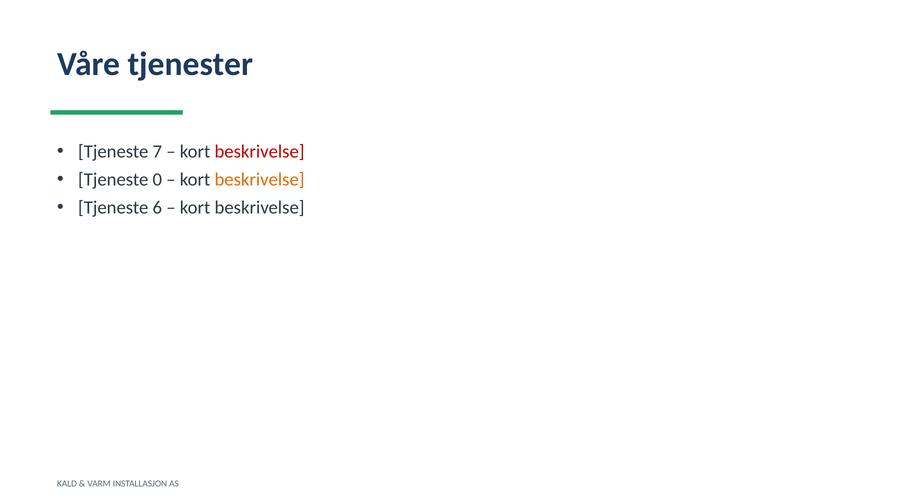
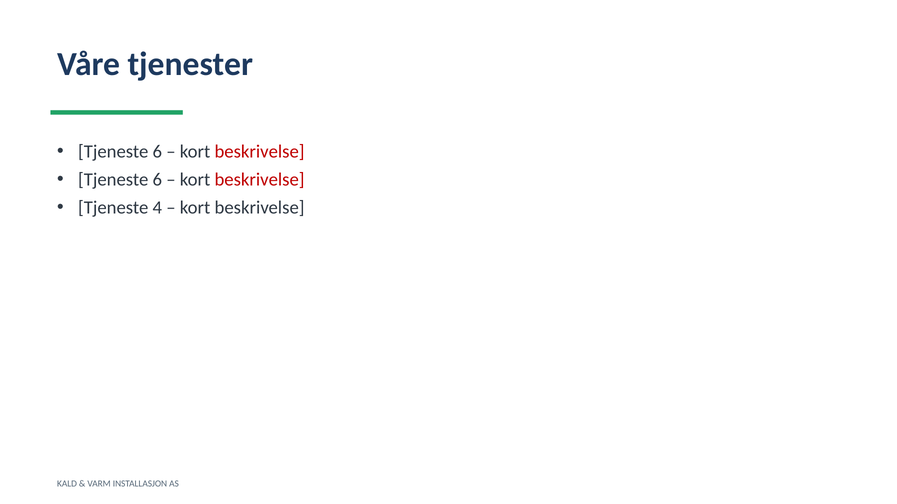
7: 7 -> 6 (157, 152)
0: 0 -> 6 (157, 180)
beskrivelse colour: orange -> red (260, 180)
6: 6 -> 4 (157, 208)
